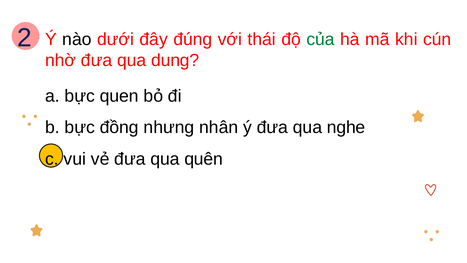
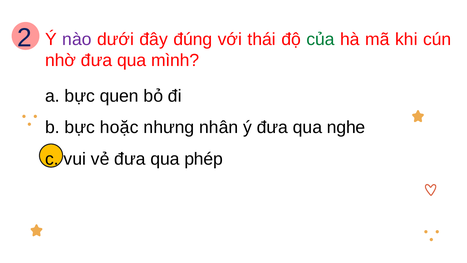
nào colour: black -> purple (77, 39)
dung: dung -> mình (175, 60)
đồng: đồng -> hoặc (119, 128)
quên: quên -> phép (204, 159)
